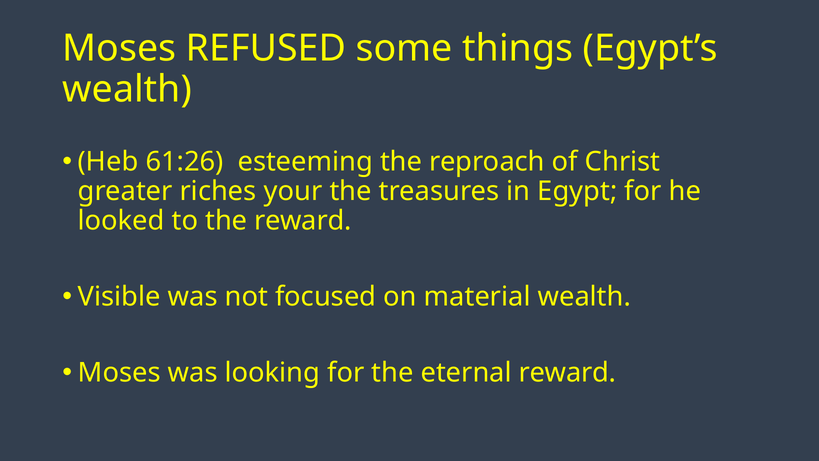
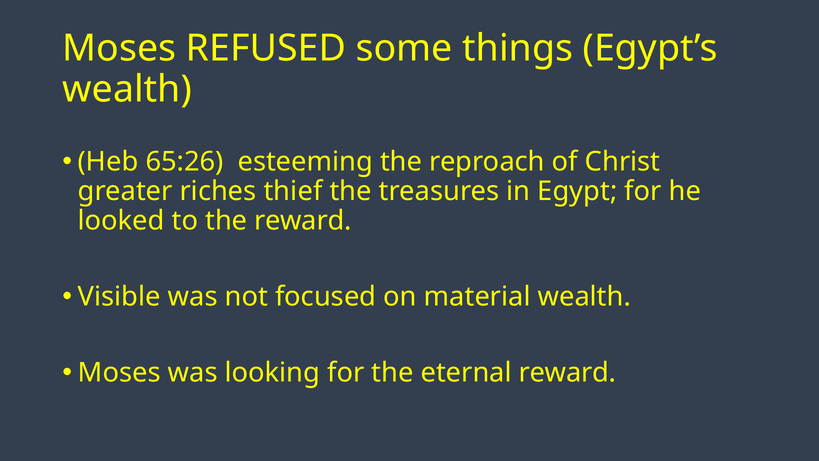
61:26: 61:26 -> 65:26 (184, 162)
your: your -> thief (293, 191)
